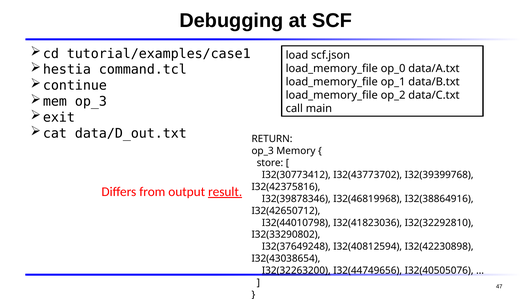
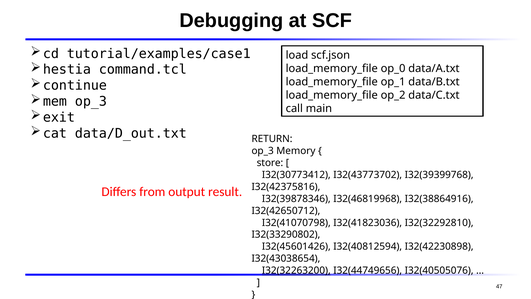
result underline: present -> none (225, 192)
I32(44010798: I32(44010798 -> I32(41070798 (296, 222)
I32(37649248: I32(37649248 -> I32(45601426 (296, 246)
